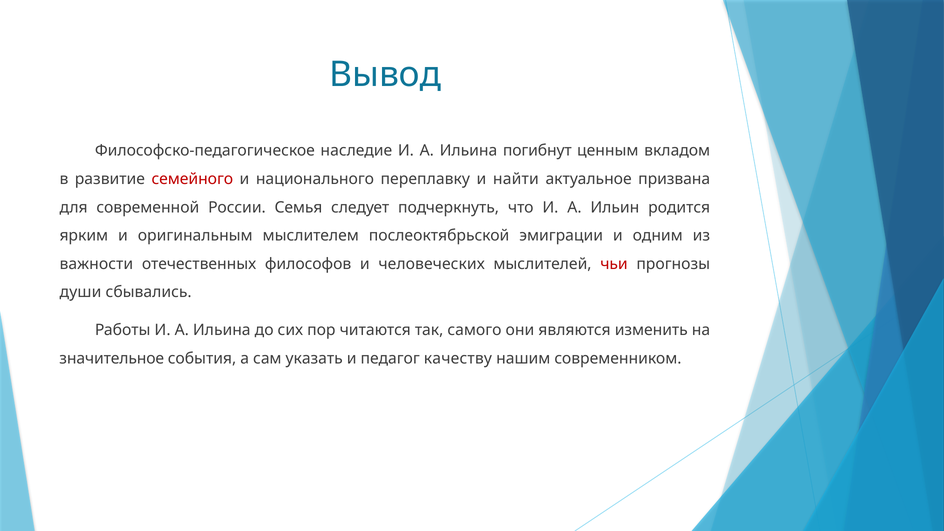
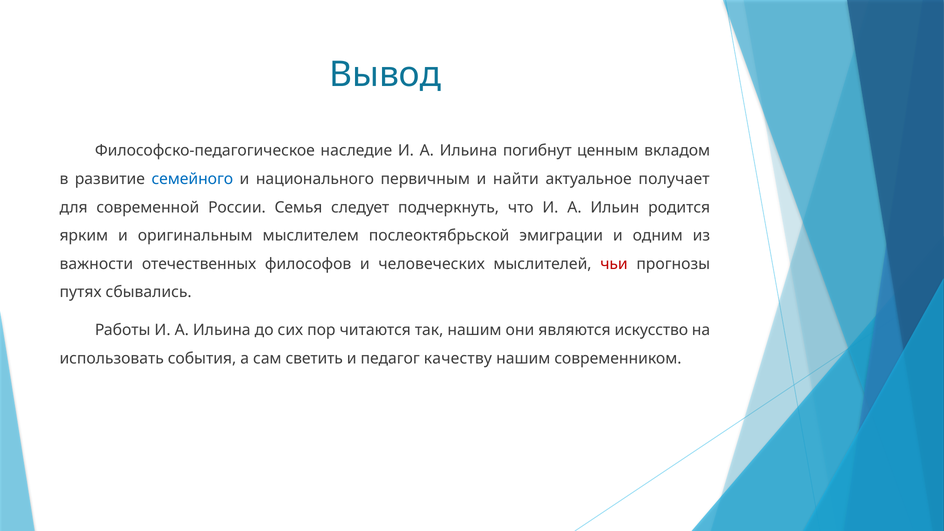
семейного colour: red -> blue (192, 179)
переплавку: переплавку -> первичным (425, 179)
призвана: призвана -> получает (674, 179)
души: души -> путях (81, 292)
так самого: самого -> нашим (474, 330)
изменить: изменить -> искусство (651, 330)
значительное: значительное -> использовать (112, 358)
указать: указать -> светить (314, 358)
